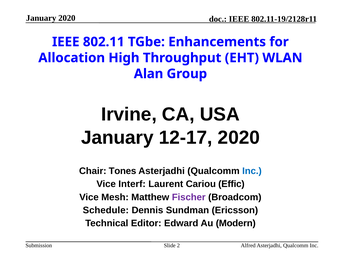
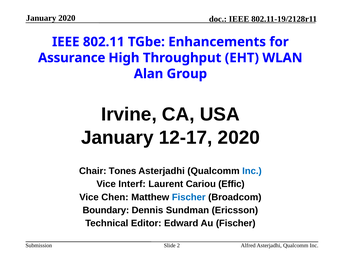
Allocation: Allocation -> Assurance (72, 58)
Mesh: Mesh -> Chen (115, 197)
Fischer colour: purple -> blue (189, 197)
Schedule: Schedule -> Boundary (106, 210)
Au Modern: Modern -> Fischer (236, 223)
